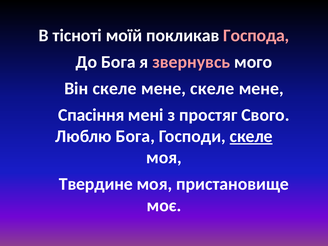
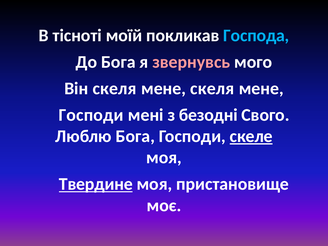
Господа colour: pink -> light blue (256, 35)
Він скеле: скеле -> скеля (115, 88)
мене скеле: скеле -> скеля (212, 88)
Спасіння: Спасіння -> Господи (91, 115)
простяг: простяг -> безодні (208, 115)
Твердине underline: none -> present (96, 184)
